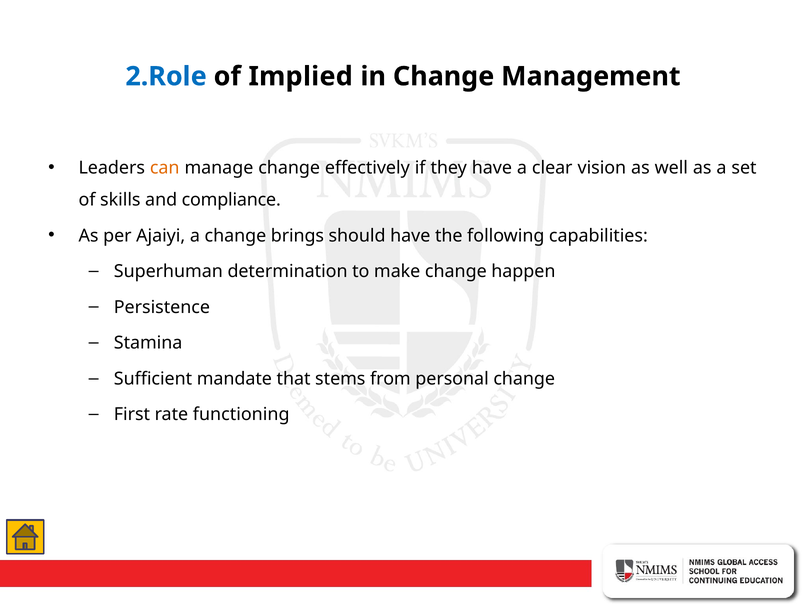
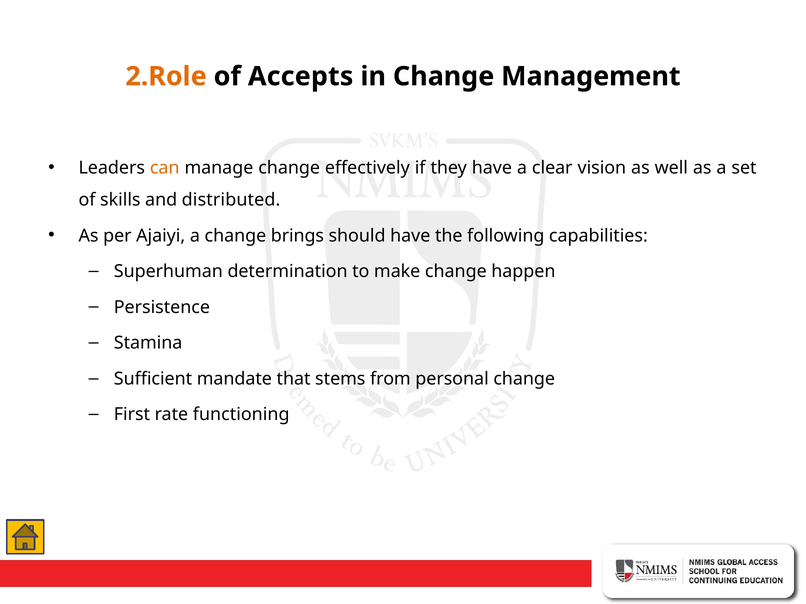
2.Role colour: blue -> orange (166, 76)
Implied: Implied -> Accepts (301, 76)
compliance: compliance -> distributed (231, 200)
